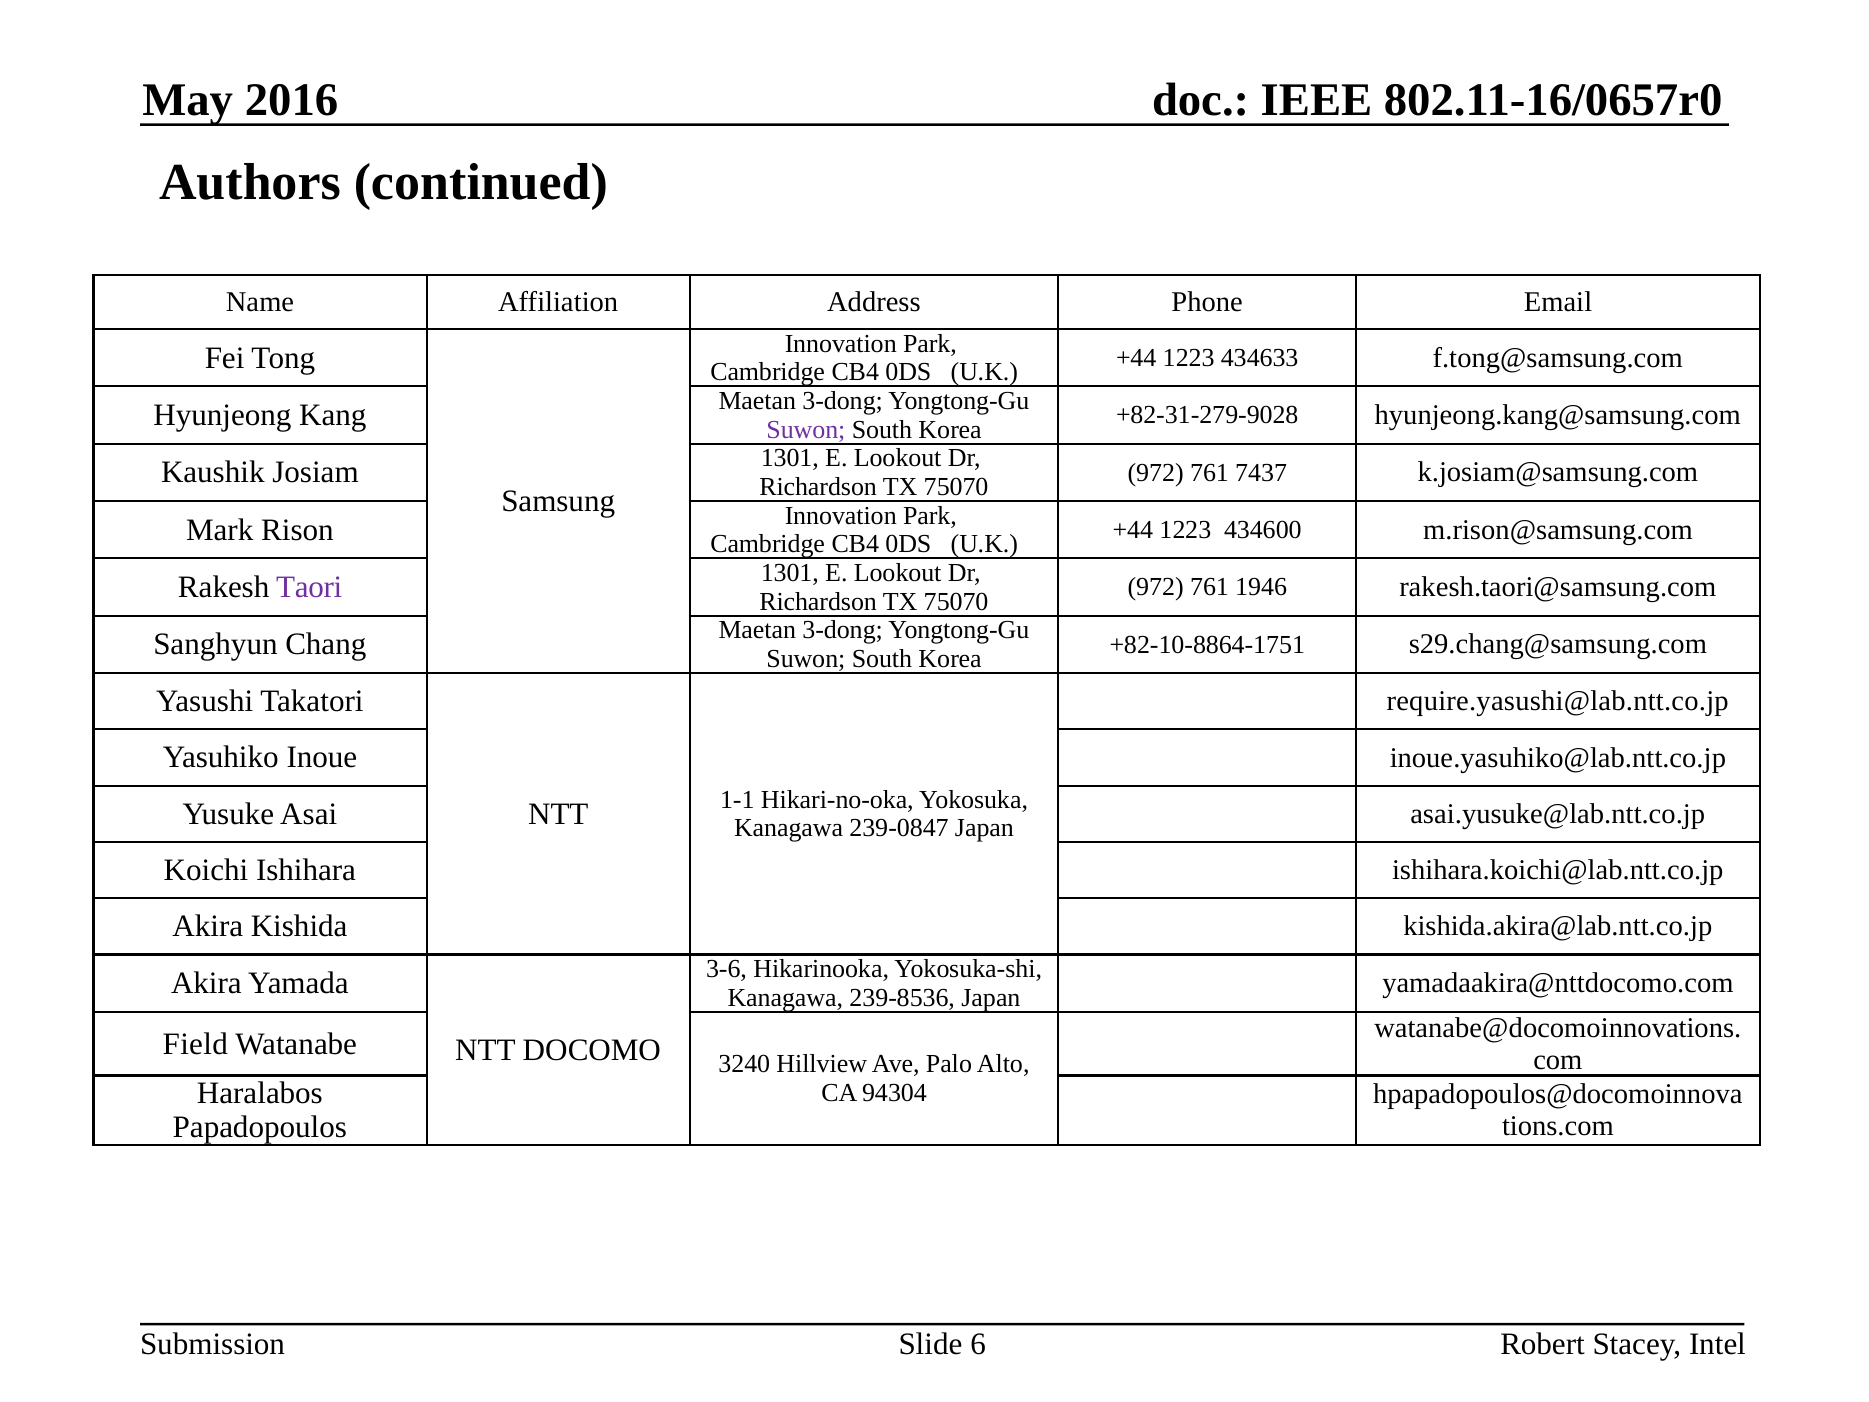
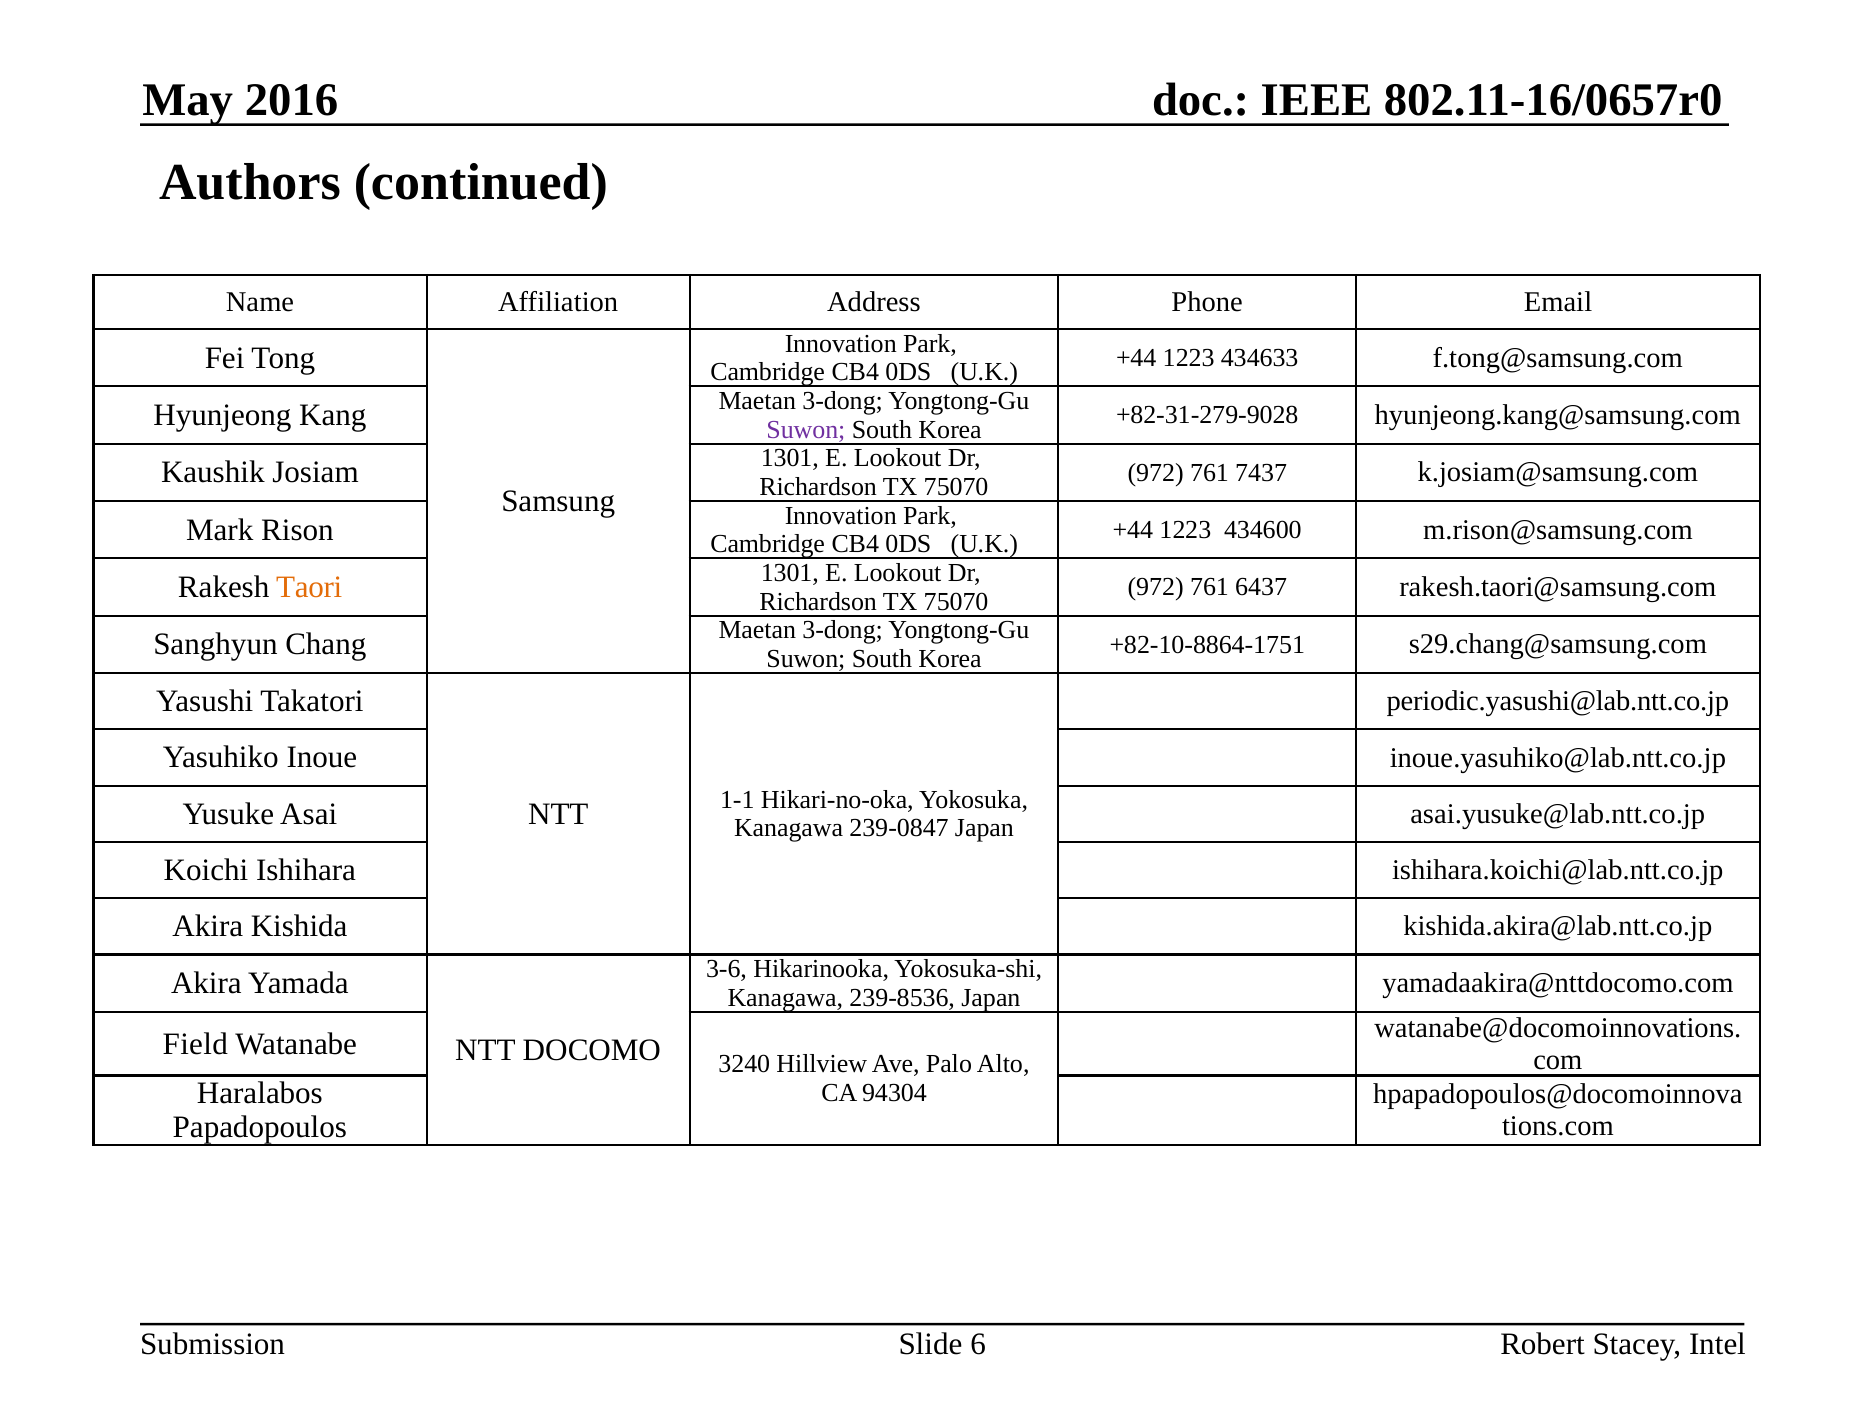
Taori colour: purple -> orange (309, 587)
1946: 1946 -> 6437 (1261, 587)
require.yasushi@lab.ntt.co.jp: require.yasushi@lab.ntt.co.jp -> periodic.yasushi@lab.ntt.co.jp (1558, 701)
